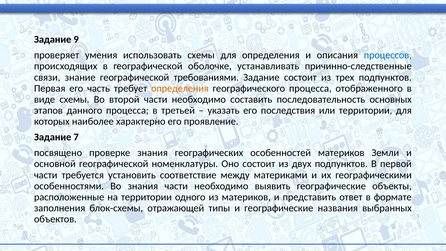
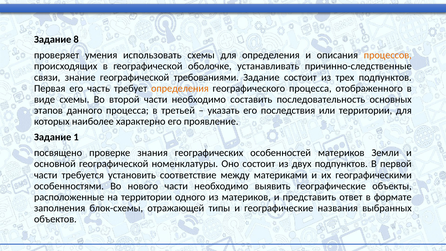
9: 9 -> 8 (76, 40)
процессов colour: blue -> orange (388, 55)
7: 7 -> 1 (76, 137)
Во знания: знания -> нового (143, 186)
